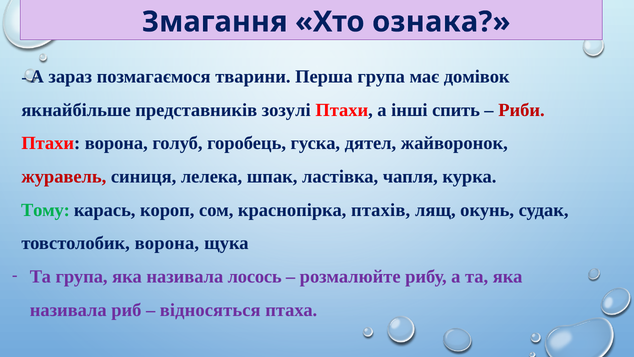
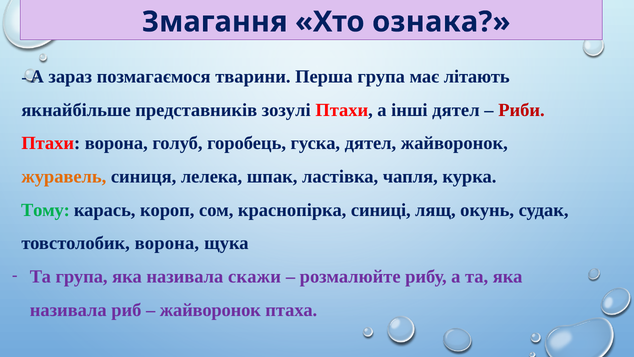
домівок: домівок -> літають (477, 76)
інші спить: спить -> дятел (456, 110)
журавель colour: red -> orange (64, 176)
птахів: птахів -> синиці (381, 210)
лосось: лосось -> скажи (254, 276)
відносяться: відносяться -> жайворонок (210, 310)
